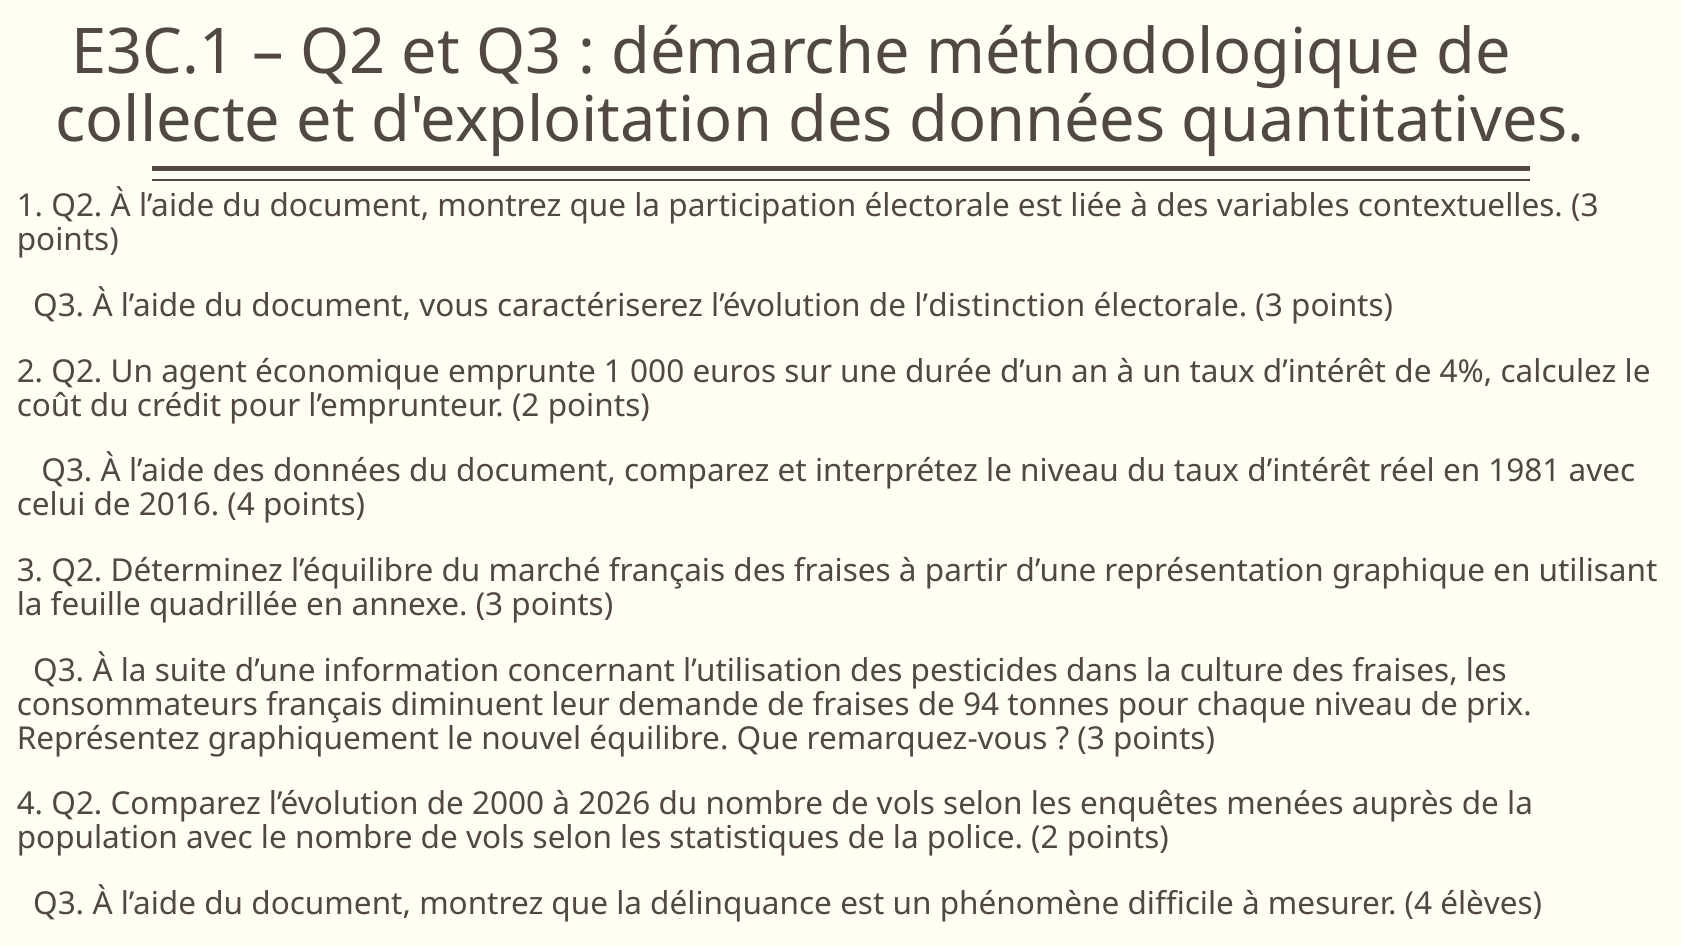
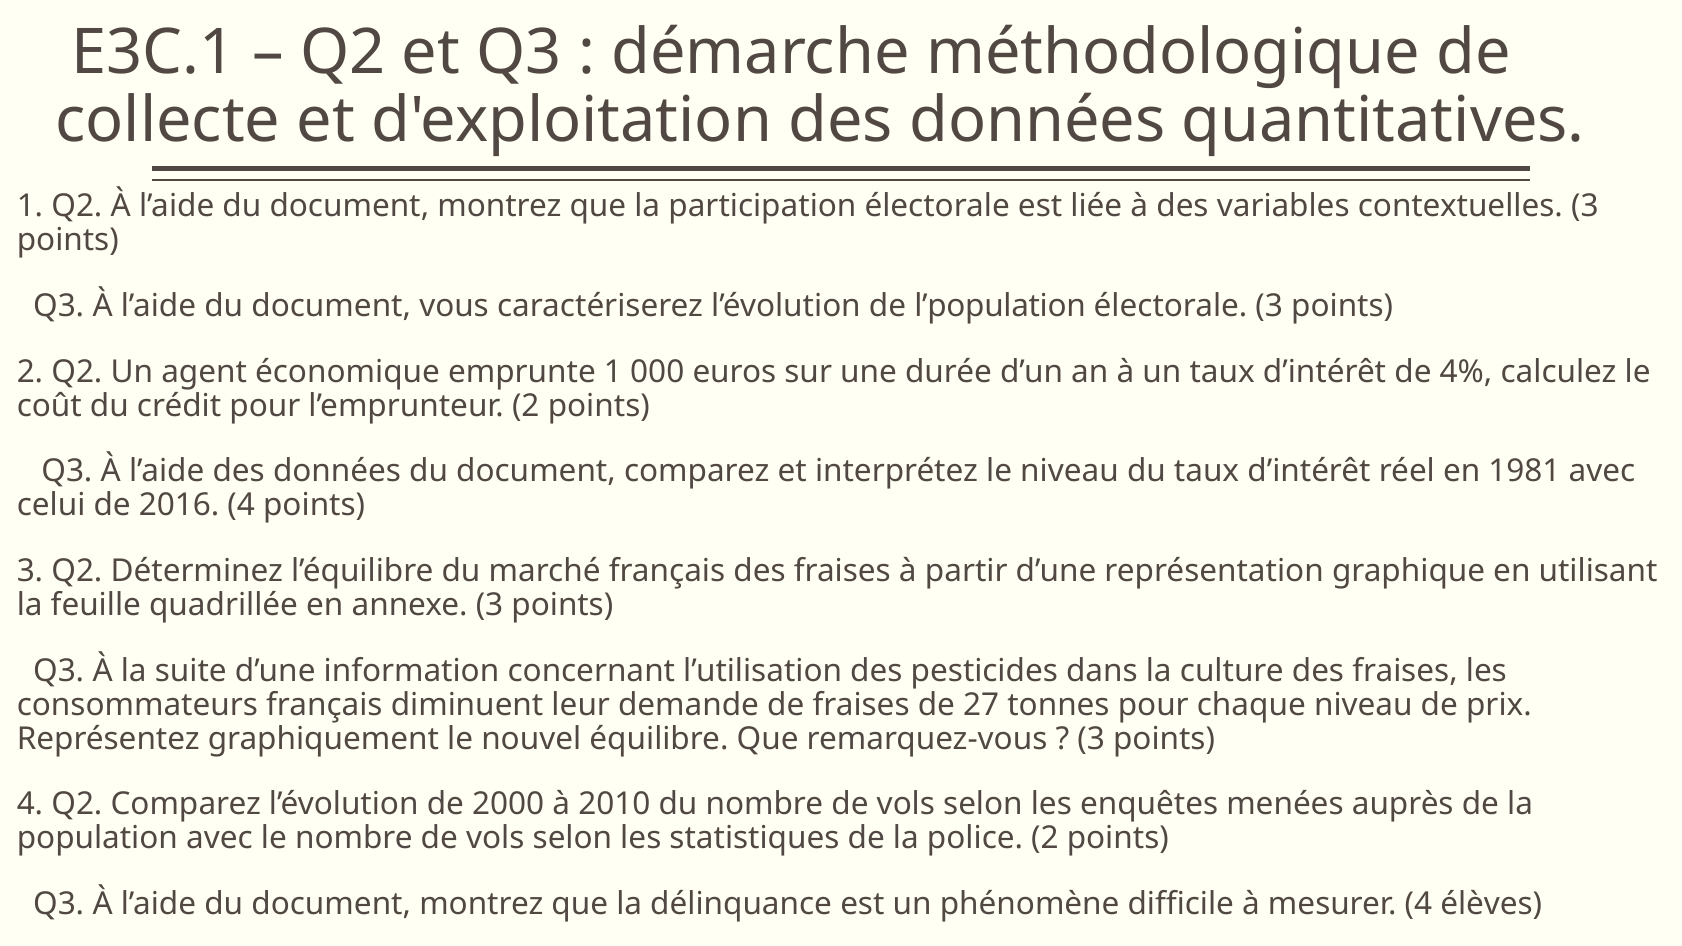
l’distinction: l’distinction -> l’population (1000, 306)
94: 94 -> 27 (981, 705)
2026: 2026 -> 2010 (614, 805)
